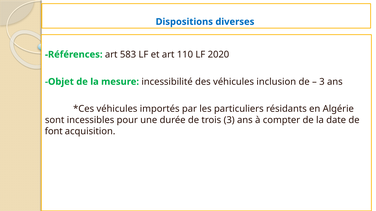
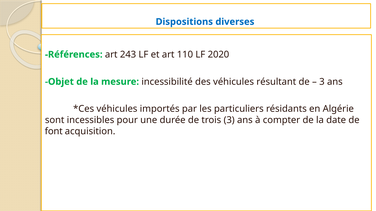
583: 583 -> 243 (128, 55)
inclusion: inclusion -> résultant (276, 82)
